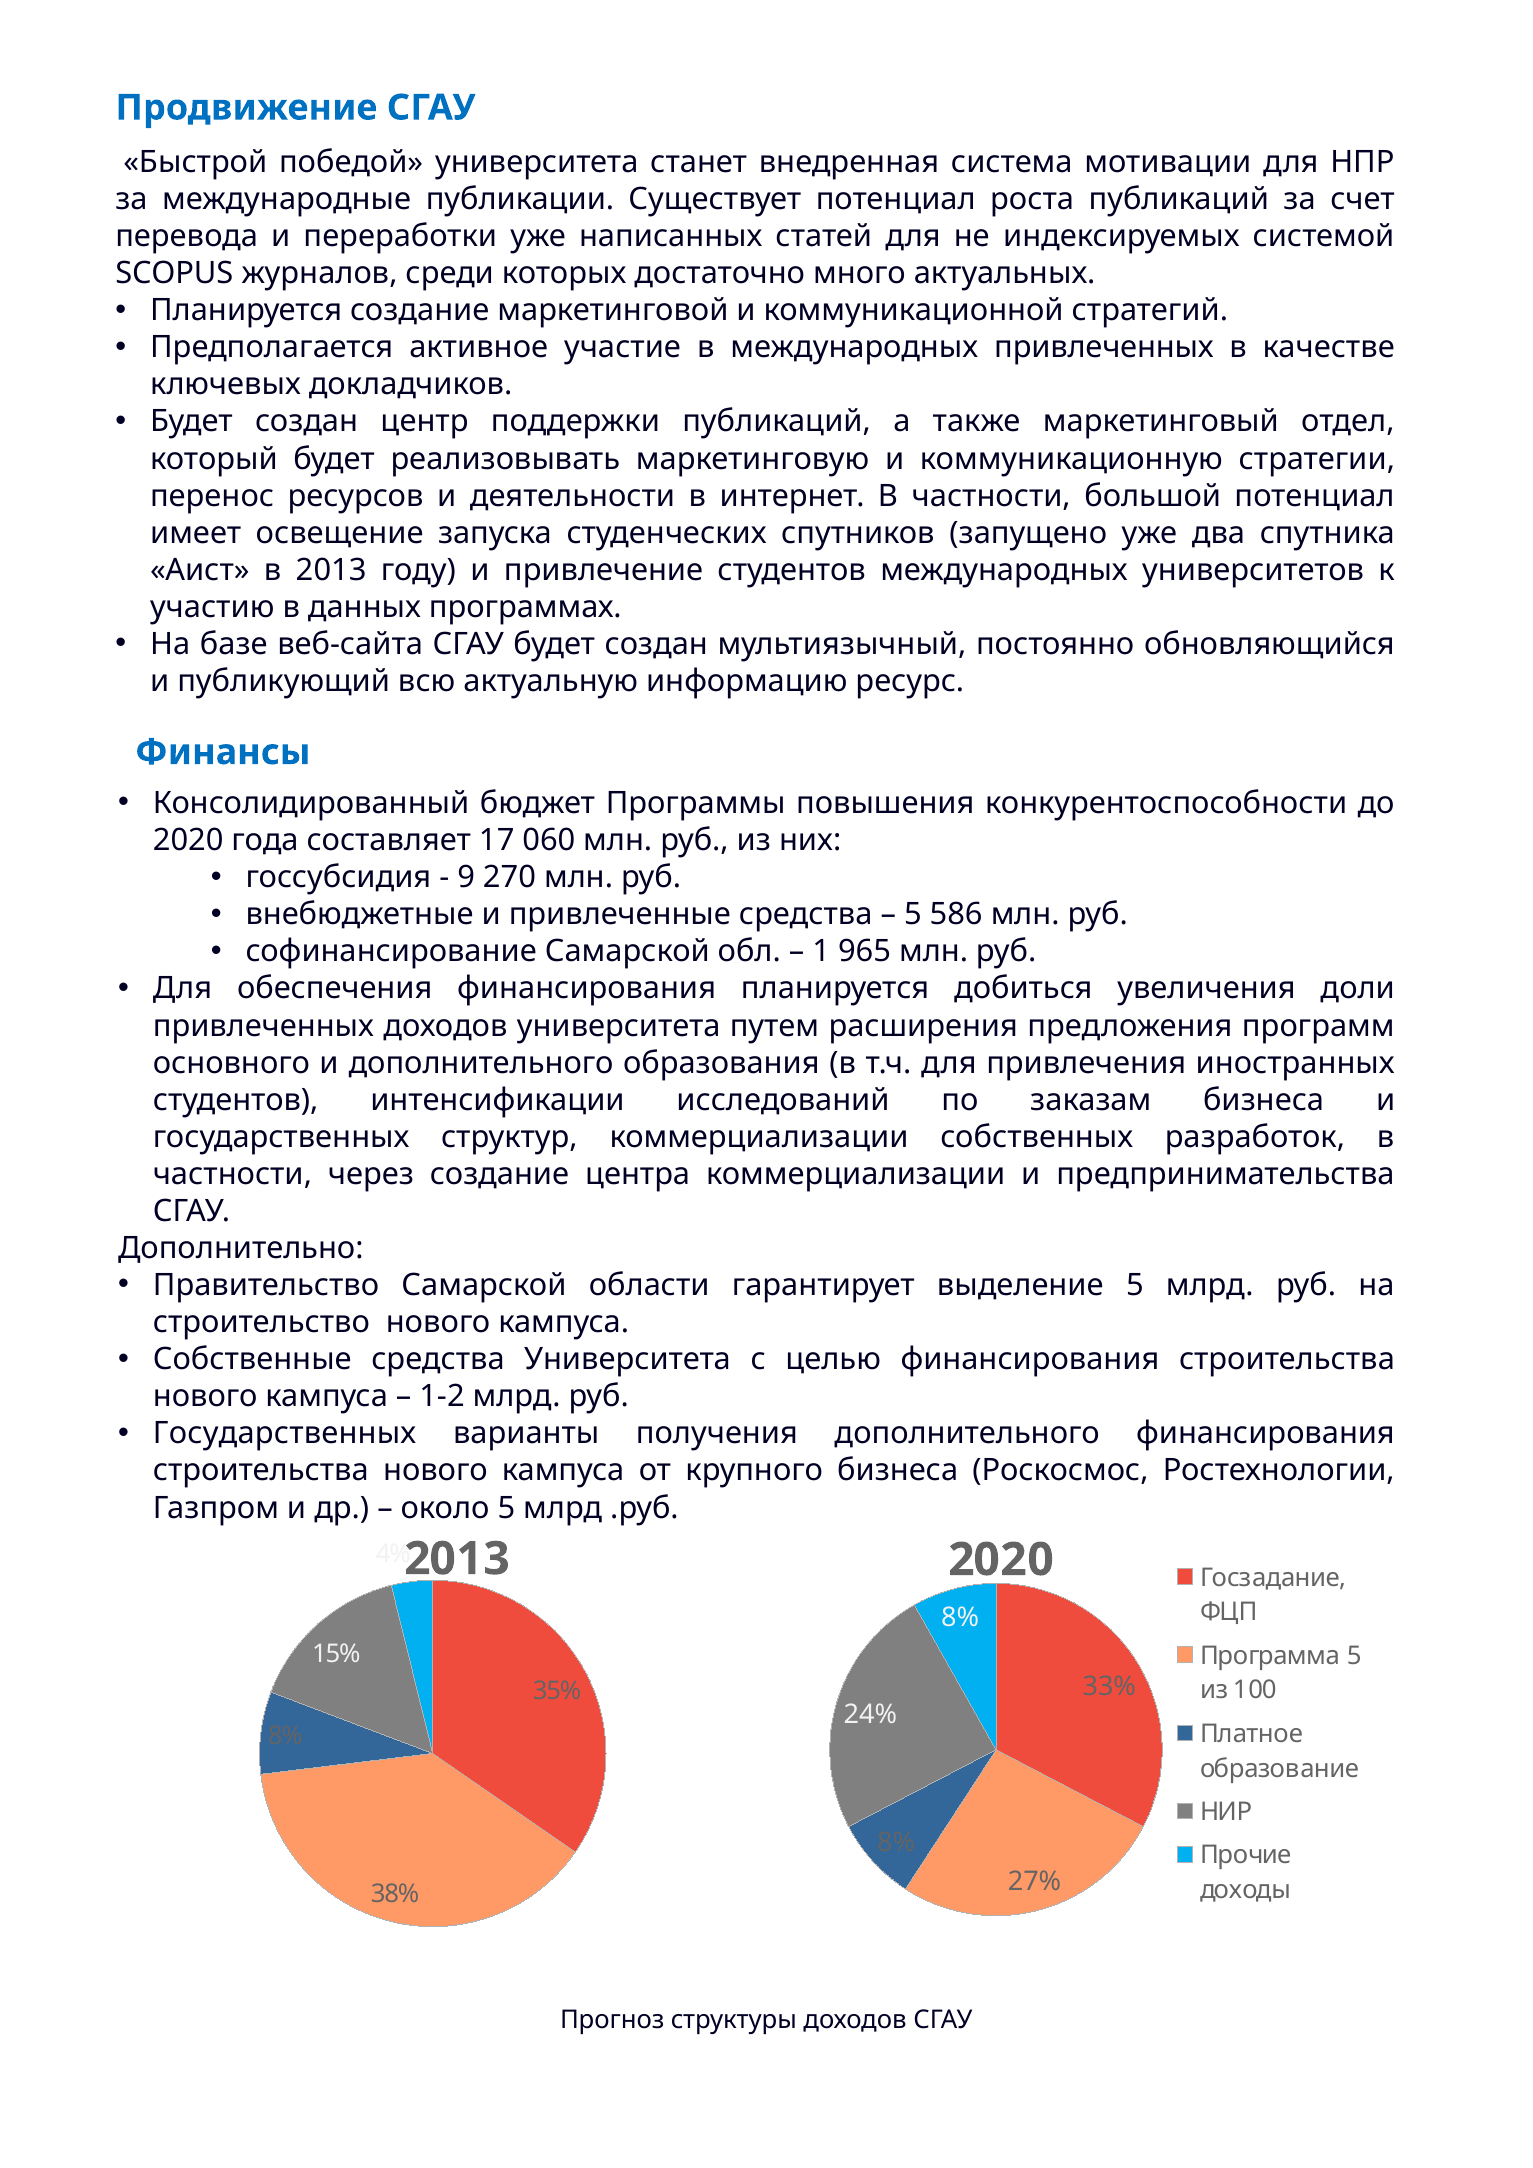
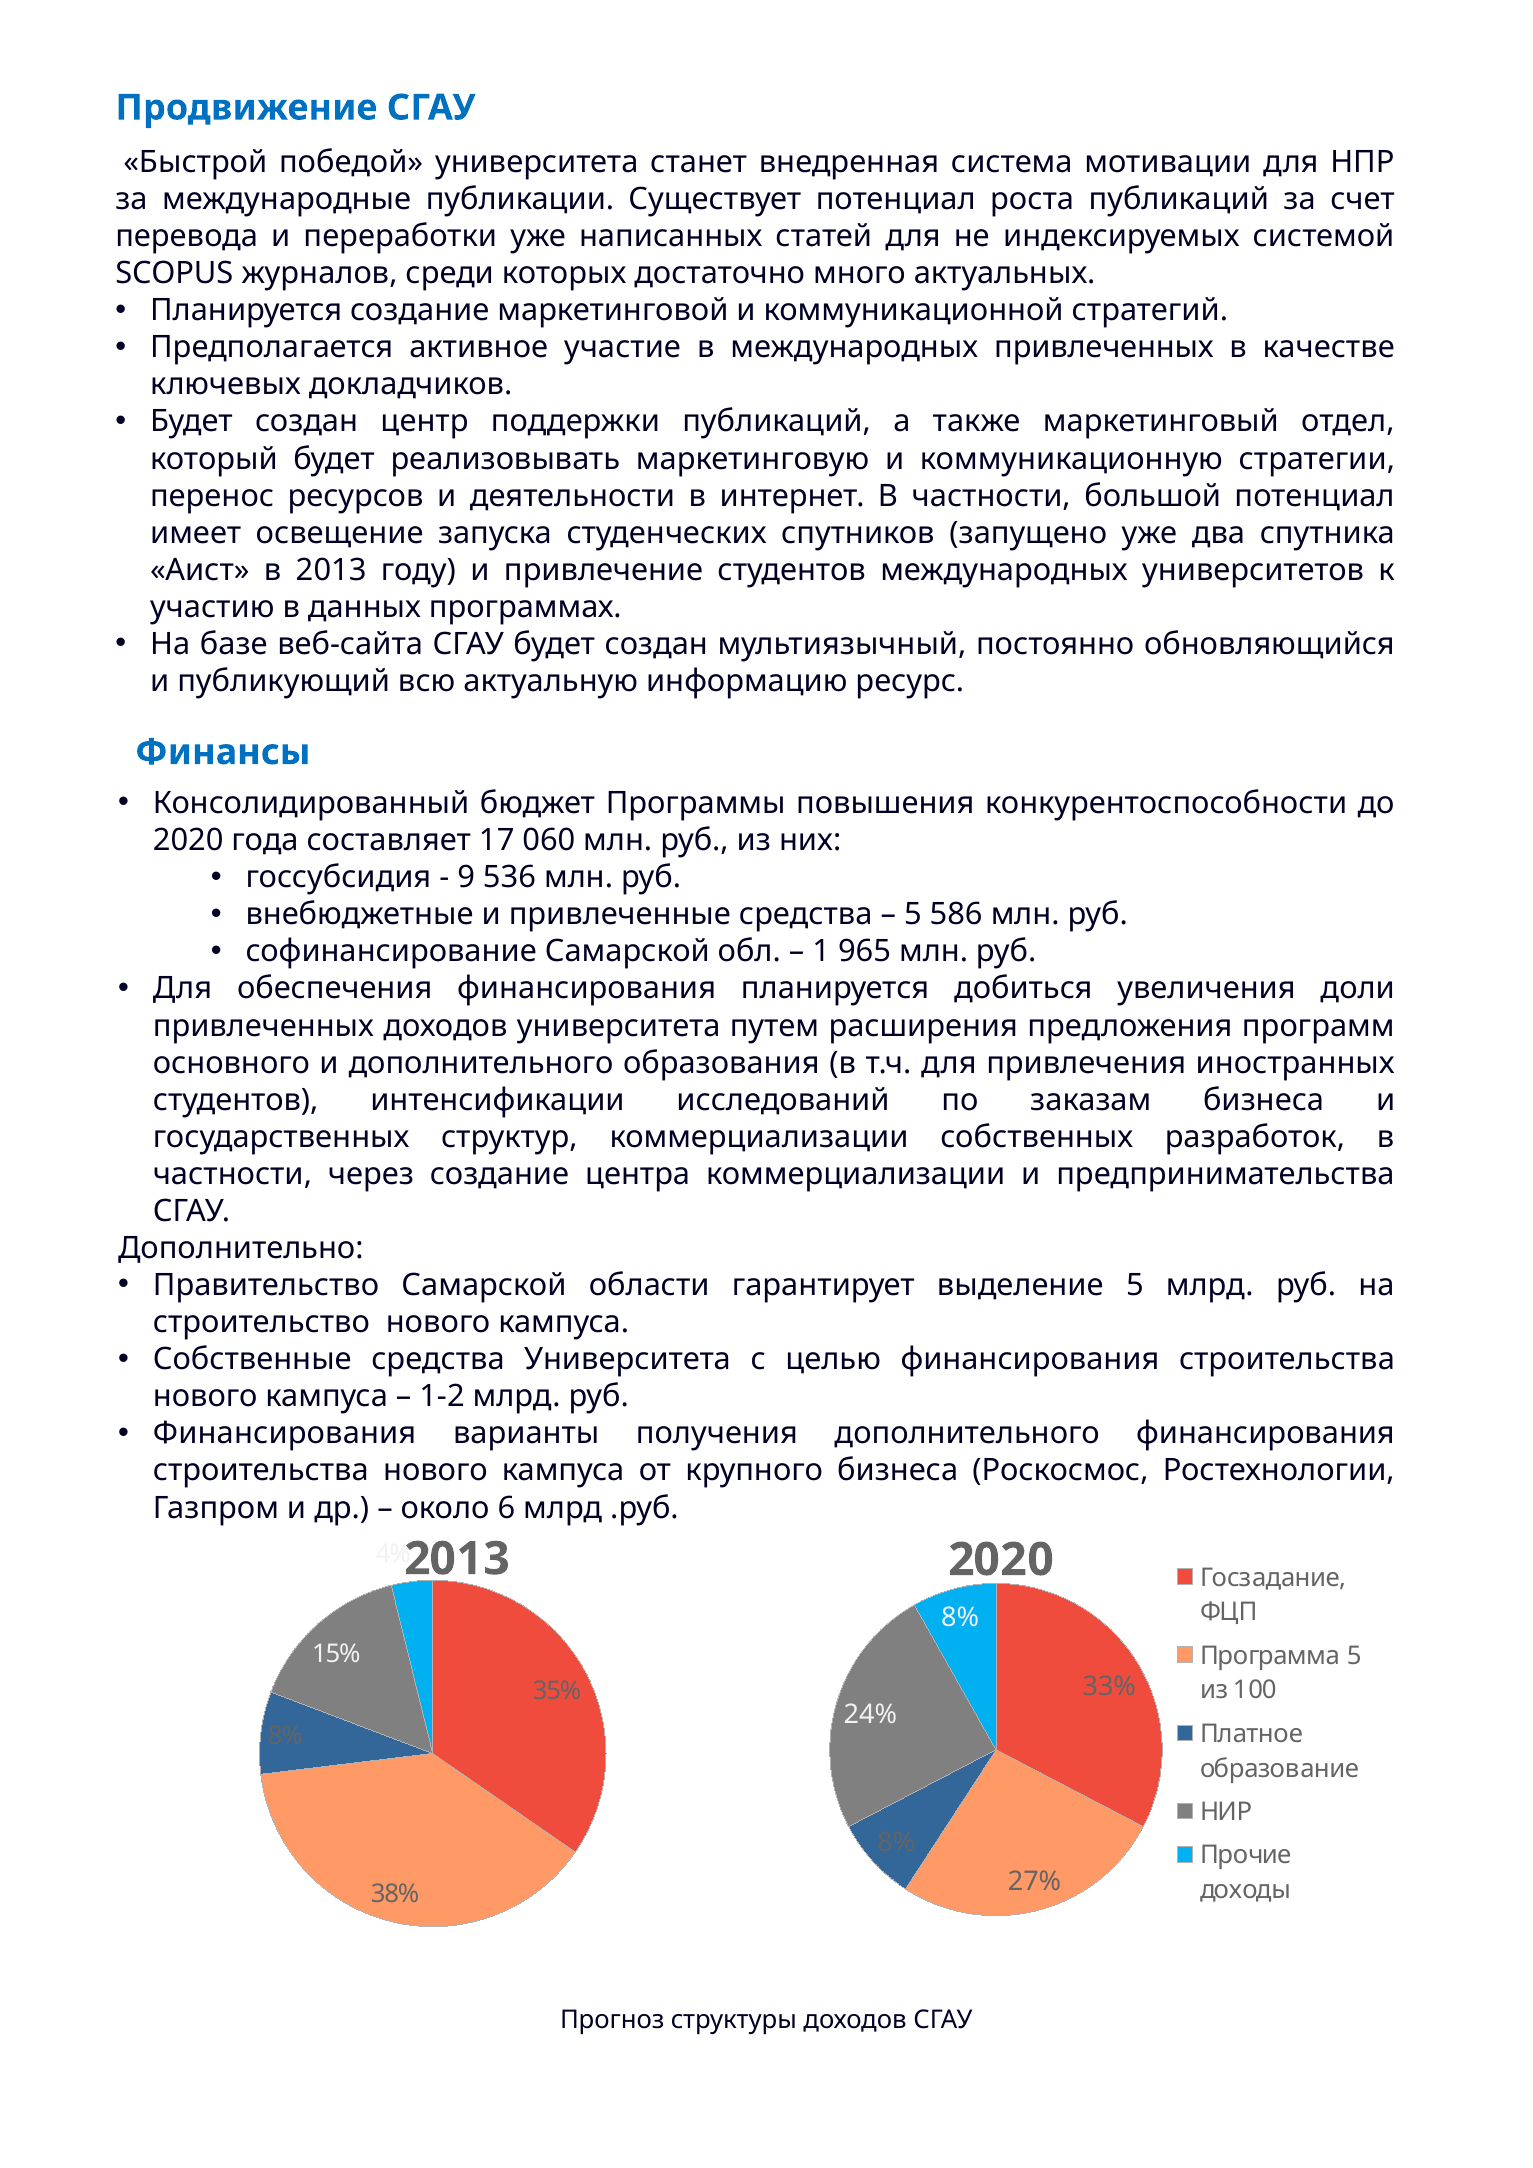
270: 270 -> 536 (509, 878)
Государственных: Государственных -> Финансирования (285, 1434)
около 5: 5 -> 6 (506, 1508)
